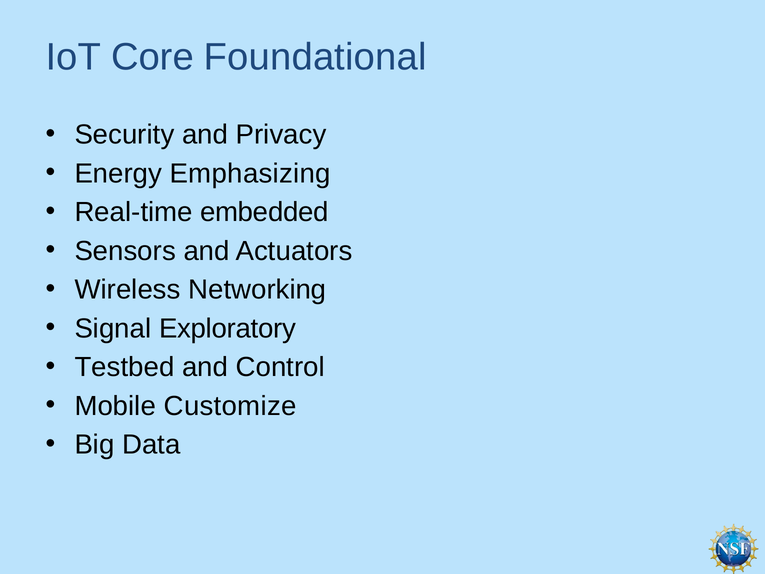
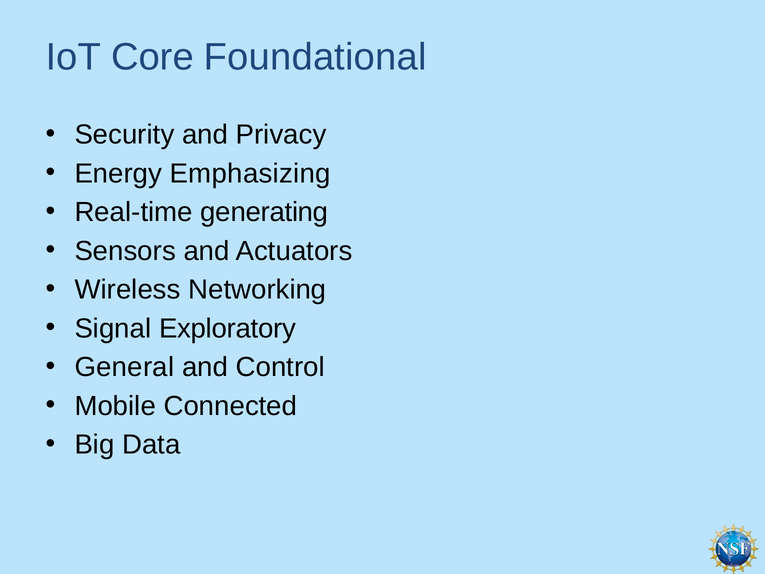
embedded: embedded -> generating (264, 212)
Testbed: Testbed -> General (124, 367)
Customize: Customize -> Connected (230, 406)
